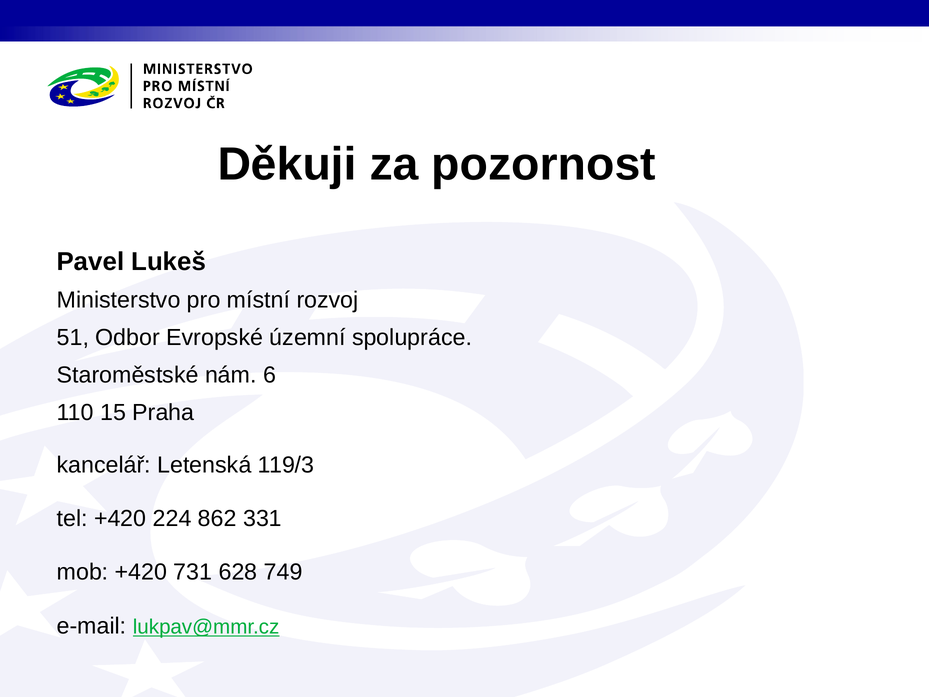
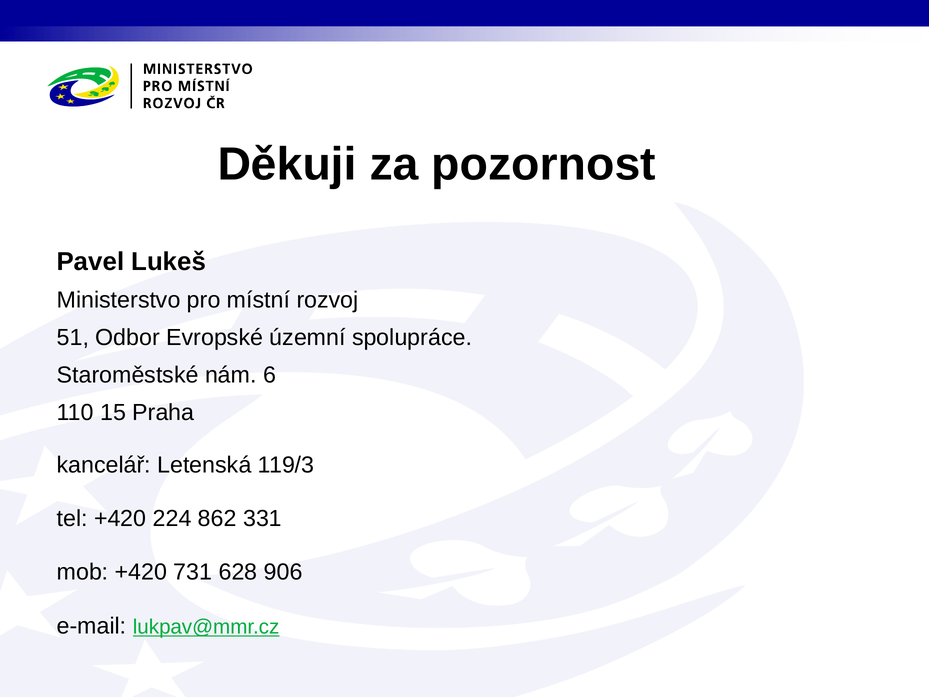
749: 749 -> 906 (283, 572)
